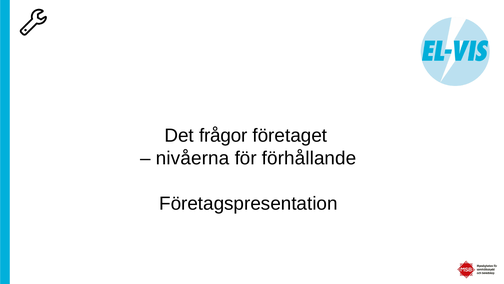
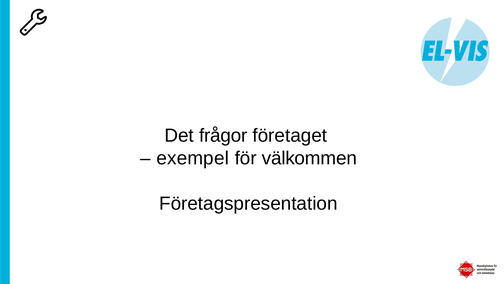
nivåerna: nivåerna -> exempel (193, 158)
förhållande: förhållande -> välkommen (309, 158)
